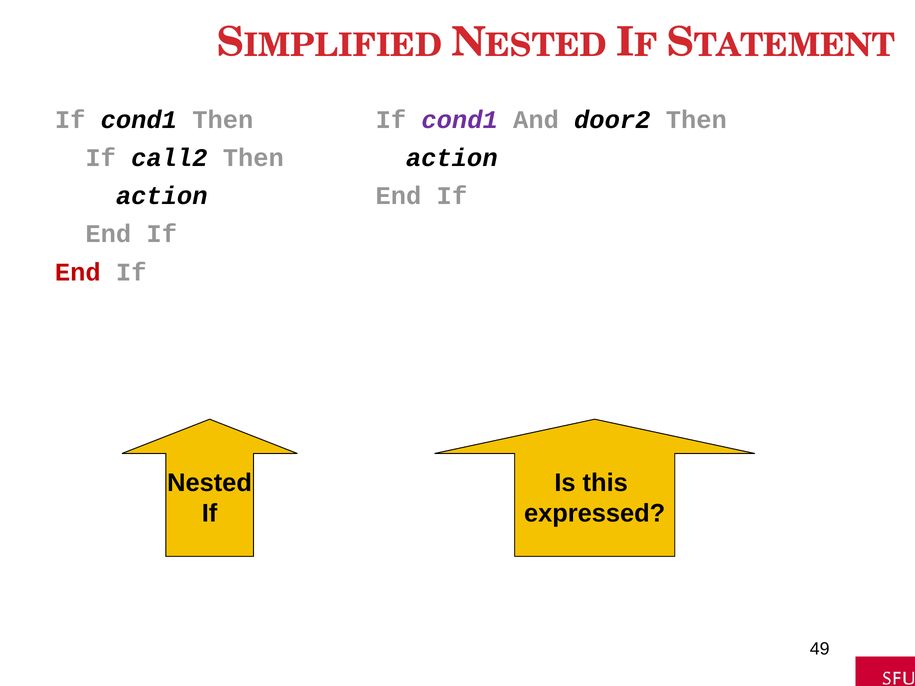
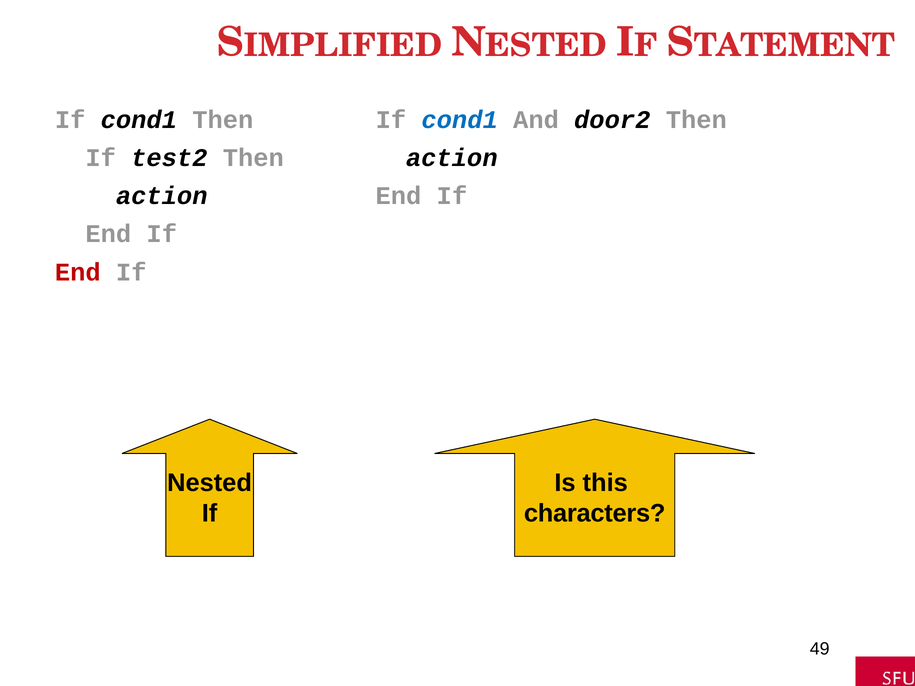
cond1 colour: purple -> blue (460, 120)
call2: call2 -> test2 (169, 158)
expressed: expressed -> characters (595, 514)
